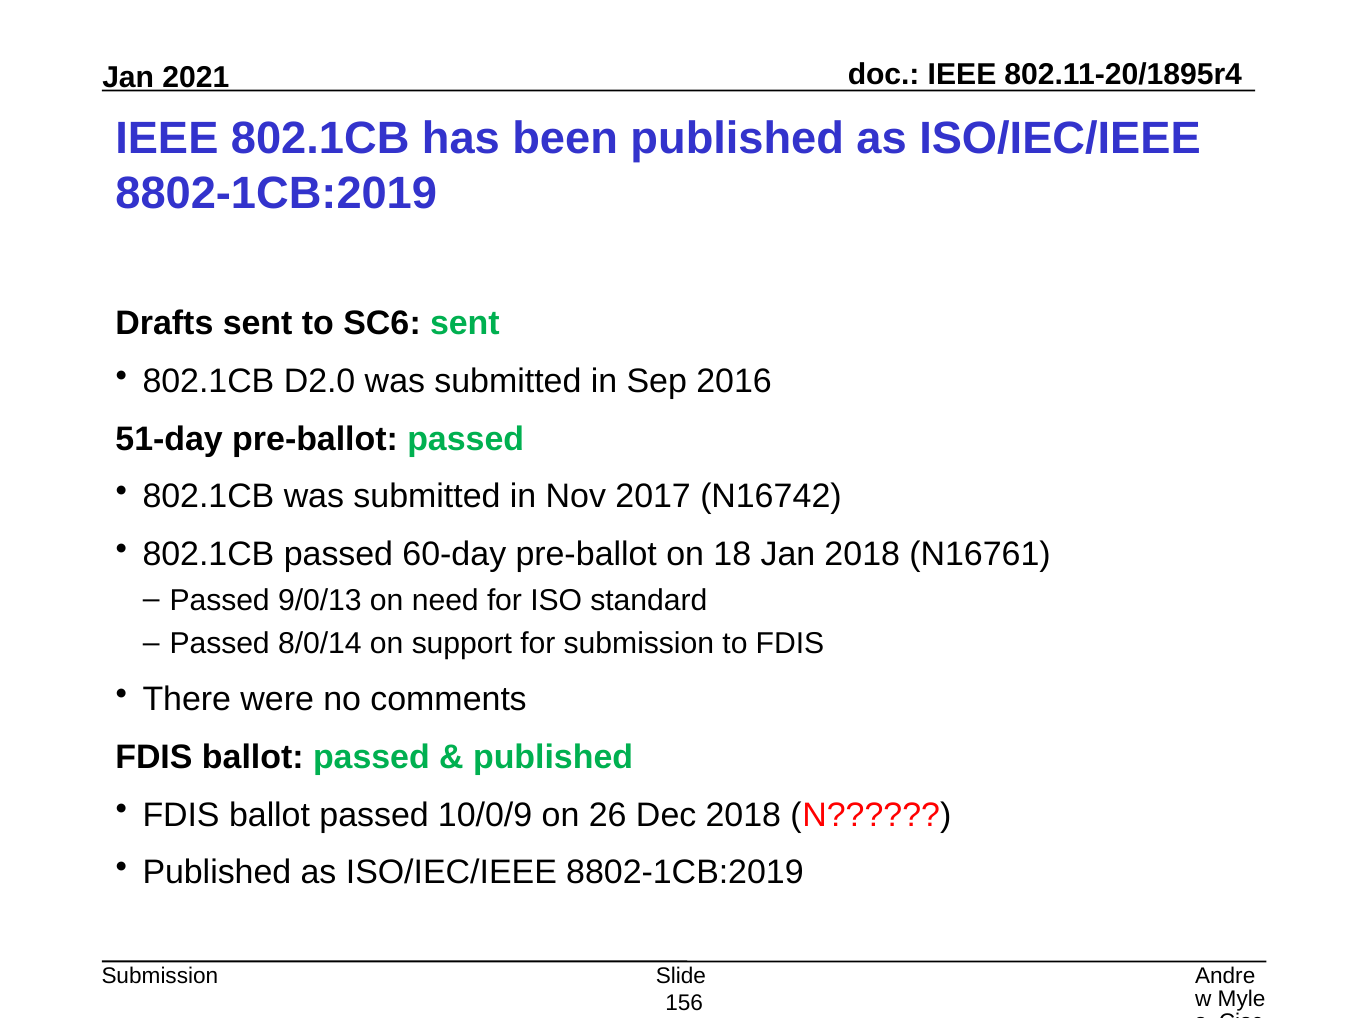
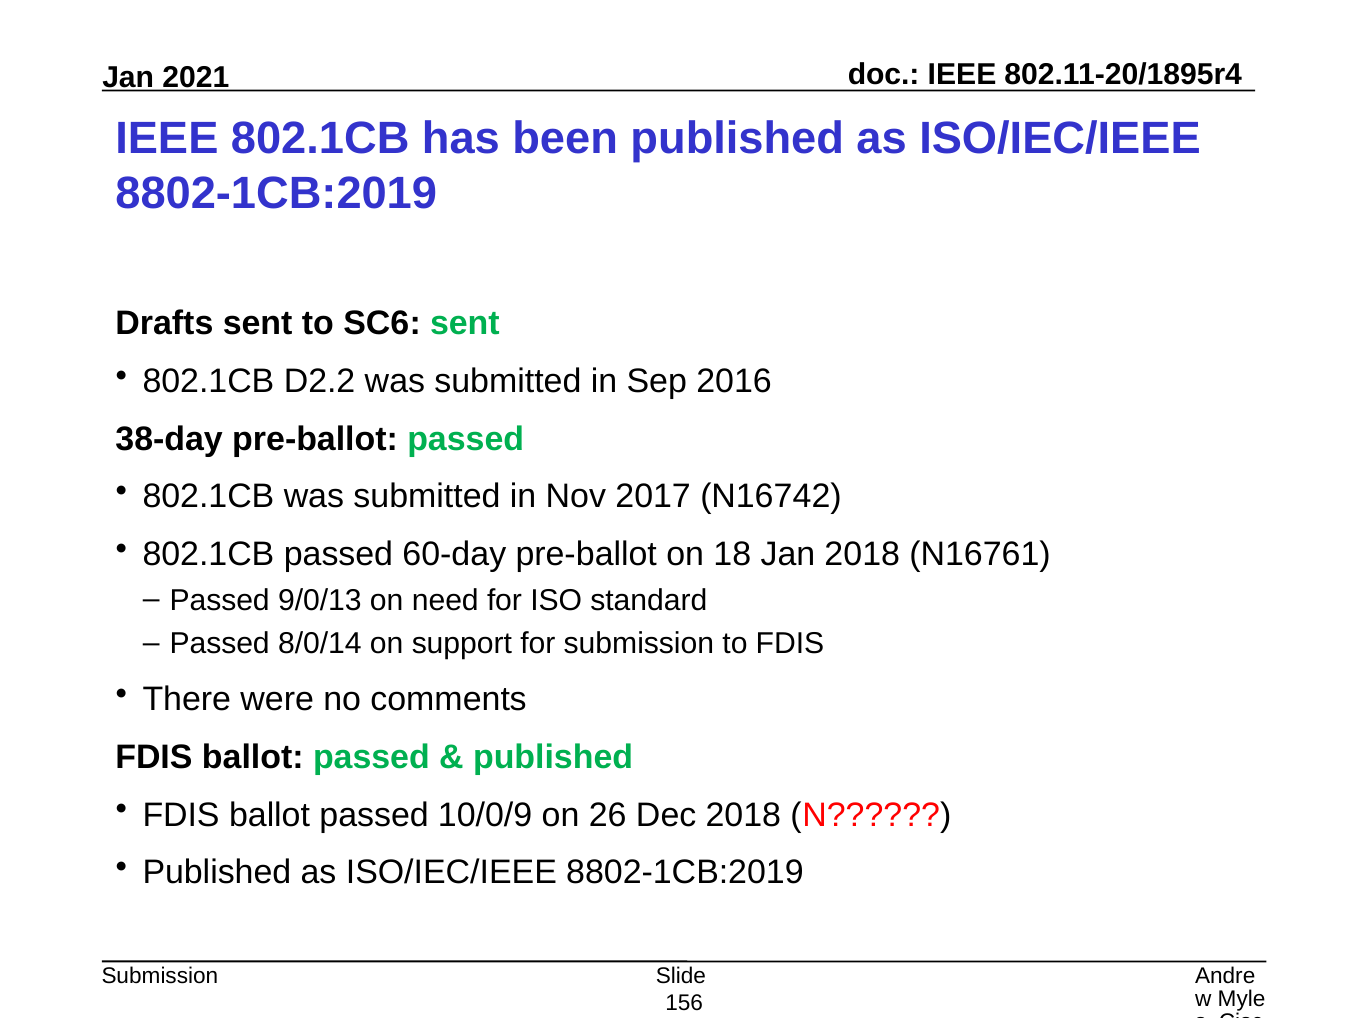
D2.0: D2.0 -> D2.2 (320, 381)
51-day: 51-day -> 38-day (169, 439)
